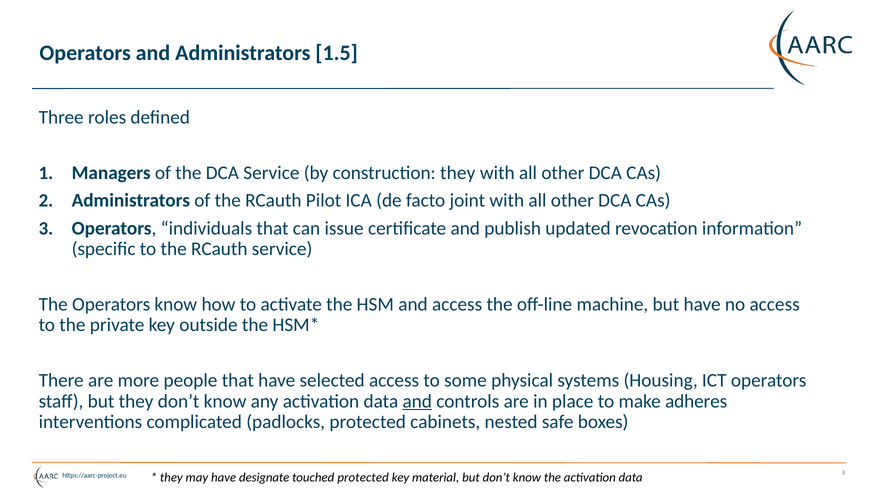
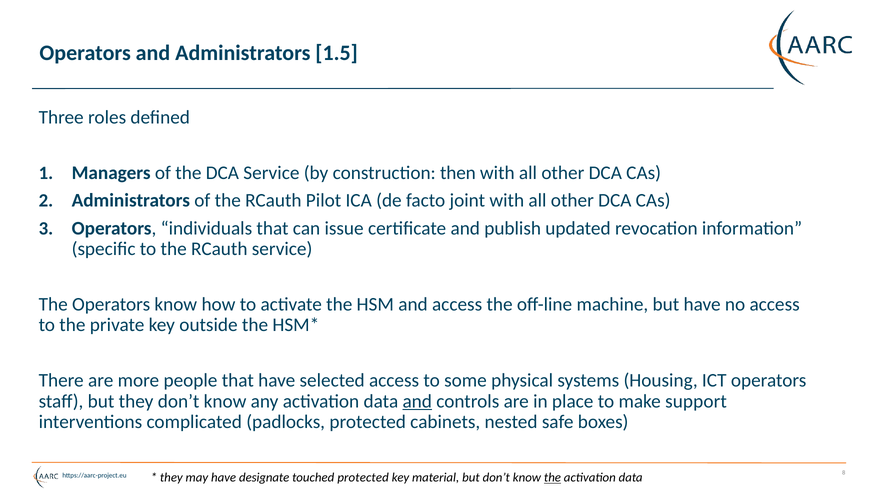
construction they: they -> then (458, 173)
adheres: adheres -> support (696, 401)
the underline: none -> present (552, 478)
